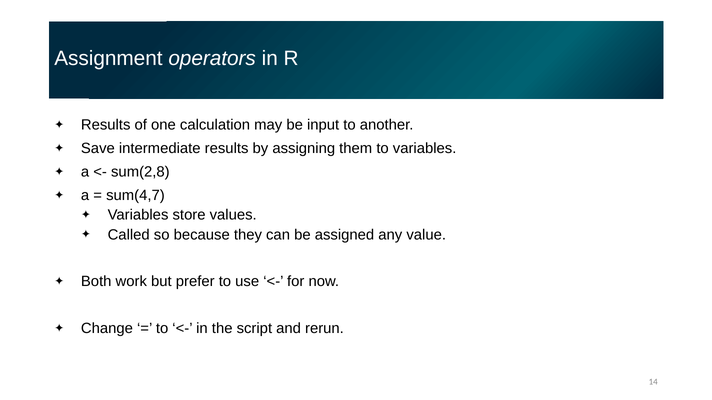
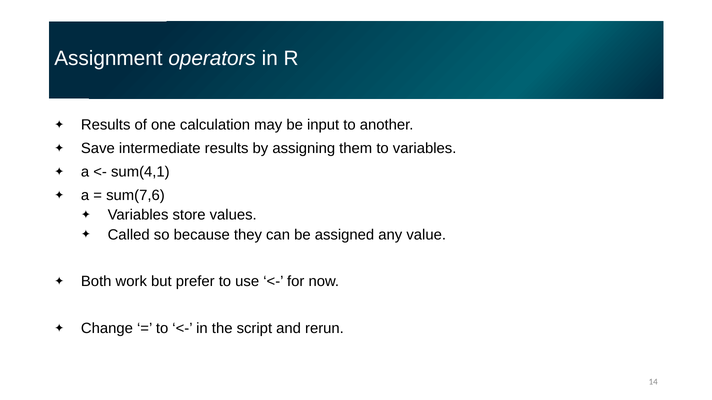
sum(2,8: sum(2,8 -> sum(4,1 (140, 172)
sum(4,7: sum(4,7 -> sum(7,6 (135, 196)
